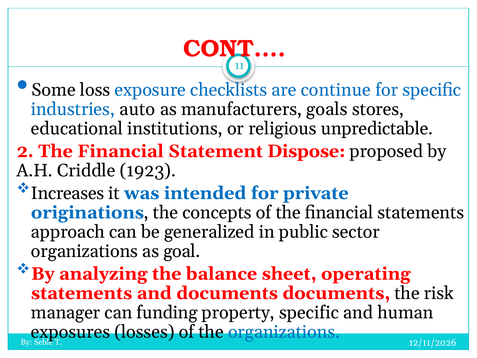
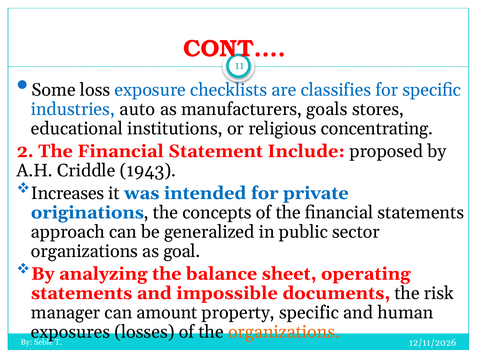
continue: continue -> classifies (336, 90)
unpredictable: unpredictable -> concentrating (377, 129)
Dispose: Dispose -> Include (306, 151)
1923: 1923 -> 1943 (148, 170)
and documents: documents -> impossible (227, 293)
funding: funding -> amount (167, 312)
organizations colour: blue -> orange (284, 332)
